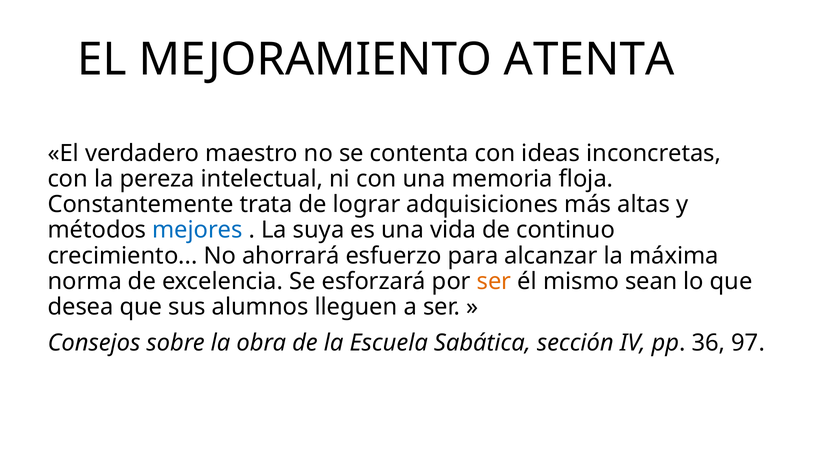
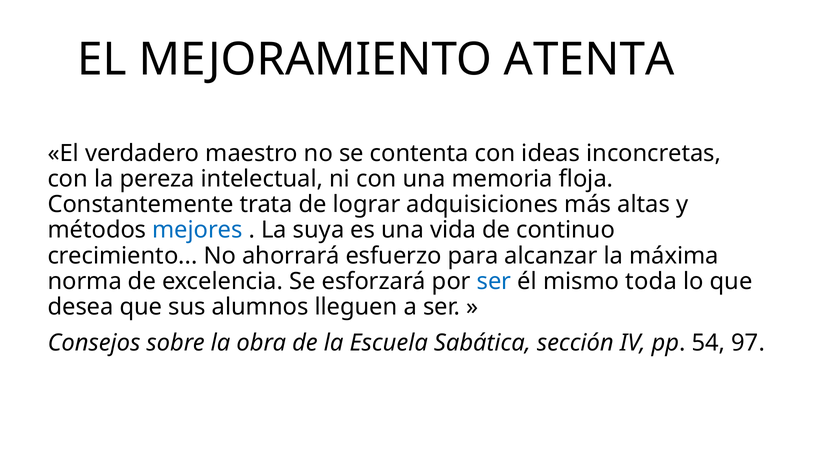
ser colour: orange -> blue (494, 281)
sean: sean -> toda (651, 281)
36: 36 -> 54 (709, 343)
